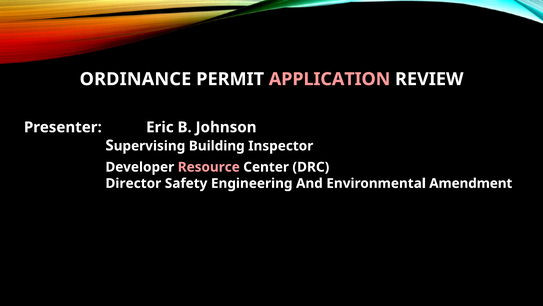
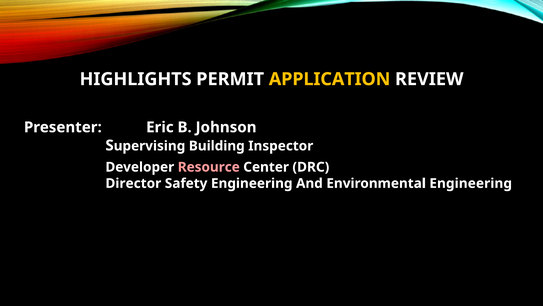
ORDINANCE: ORDINANCE -> HIGHLIGHTS (136, 79)
APPLICATION colour: pink -> yellow (330, 79)
Environmental Amendment: Amendment -> Engineering (471, 183)
